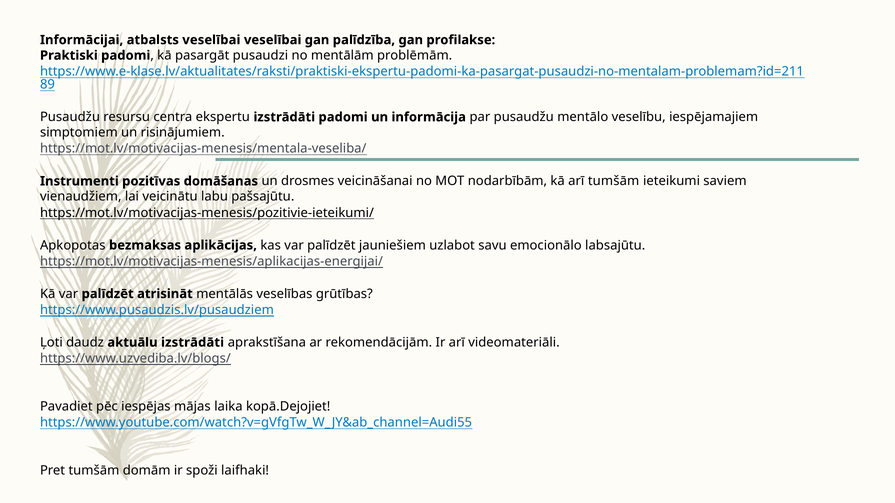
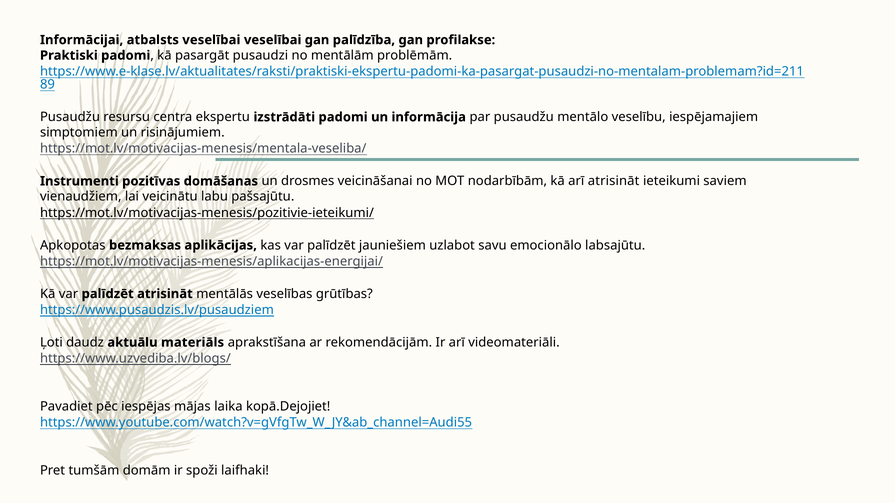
arī tumšām: tumšām -> atrisināt (614, 181)
aktuālu izstrādāti: izstrādāti -> materiāls (193, 343)
